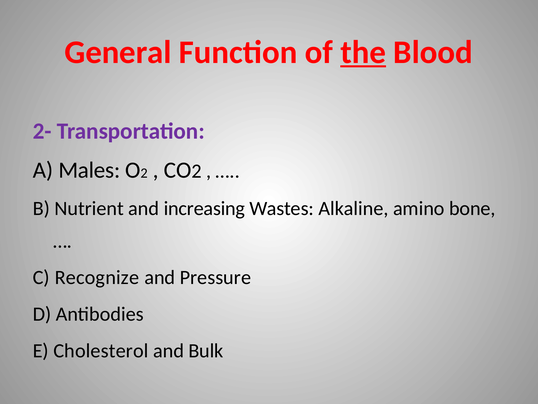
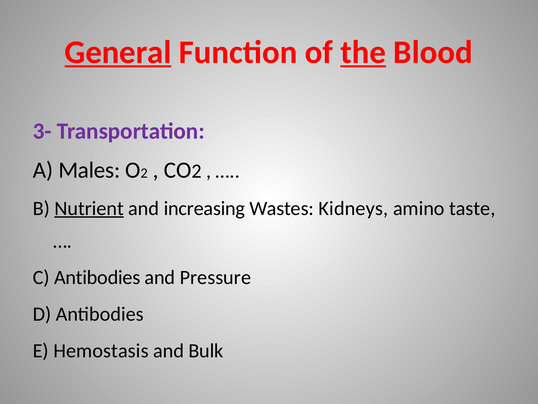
General underline: none -> present (118, 52)
2-: 2- -> 3- (42, 131)
Nutrient underline: none -> present (89, 208)
Alkaline: Alkaline -> Kidneys (353, 208)
bone: bone -> taste (472, 208)
C Recognize: Recognize -> Antibodies (97, 277)
Cholesterol: Cholesterol -> Hemostasis (101, 350)
